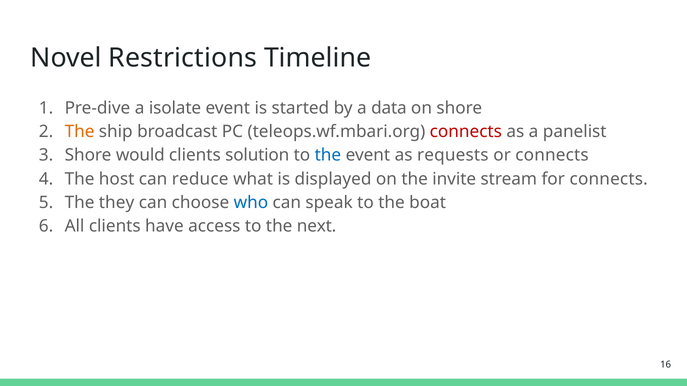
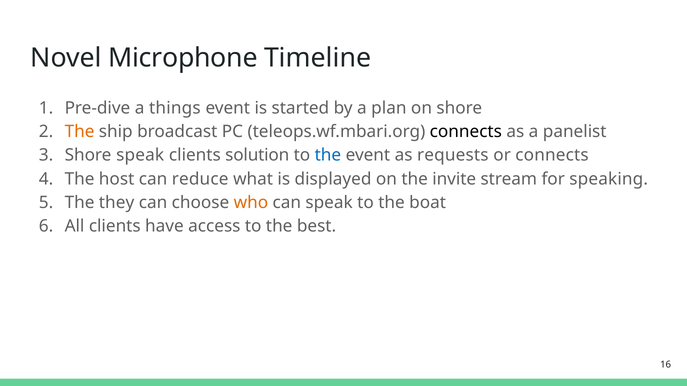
Restrictions: Restrictions -> Microphone (183, 58)
isolate: isolate -> things (175, 108)
data: data -> plan (389, 108)
connects colour: red -> black (466, 132)
Shore would: would -> speak (140, 155)
for connects: connects -> speaking (609, 179)
who colour: blue -> orange (251, 203)
next: next -> best (317, 227)
